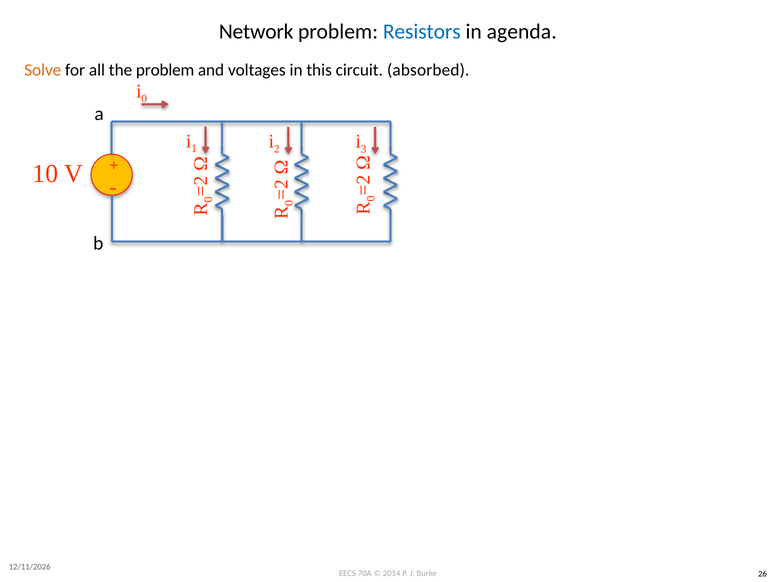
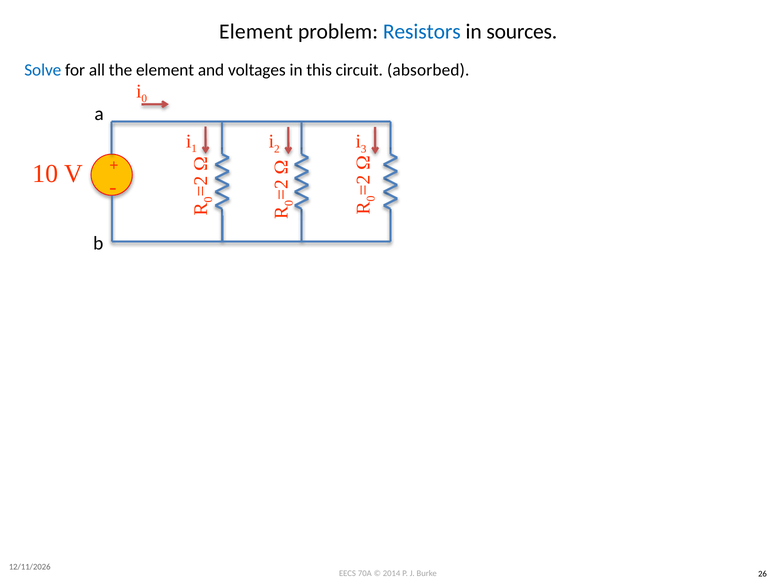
Network: Network -> Element (256, 32)
agenda: agenda -> sources (522, 32)
Solve colour: orange -> blue (43, 70)
the problem: problem -> element (165, 70)
